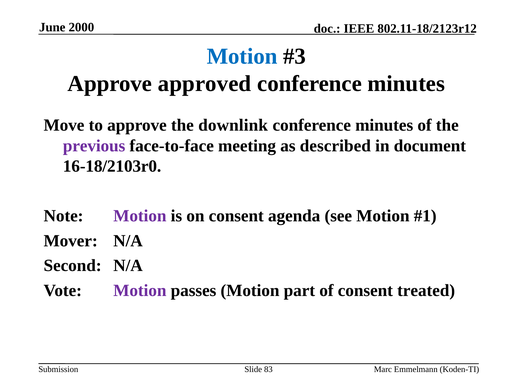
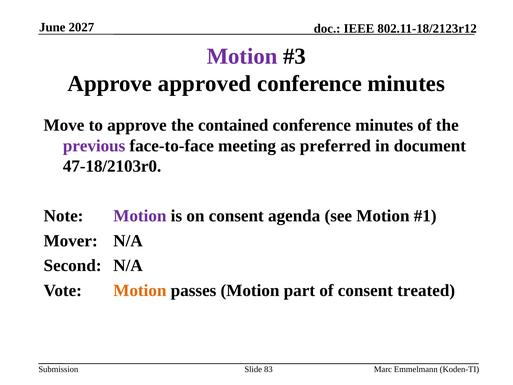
2000: 2000 -> 2027 (81, 27)
Motion colour: blue -> purple (242, 56)
downlink: downlink -> contained (233, 125)
described: described -> preferred (335, 146)
16-18/2103r0: 16-18/2103r0 -> 47-18/2103r0 (112, 166)
Motion colour: purple -> orange (140, 290)
